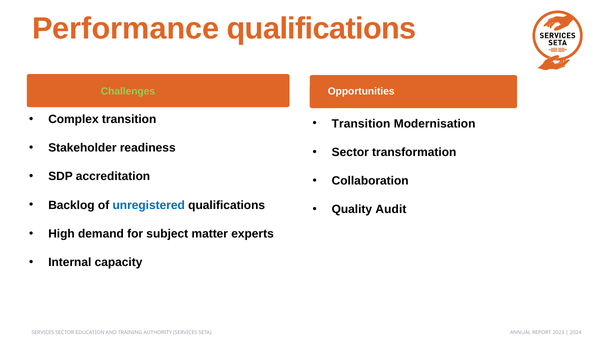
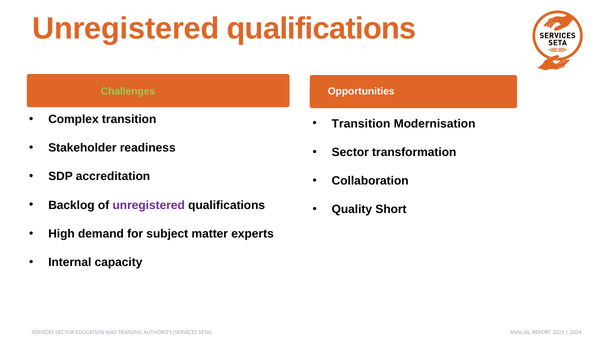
Performance: Performance -> Unregistered (126, 28)
unregistered colour: blue -> purple (149, 205)
Audit: Audit -> Short (391, 209)
